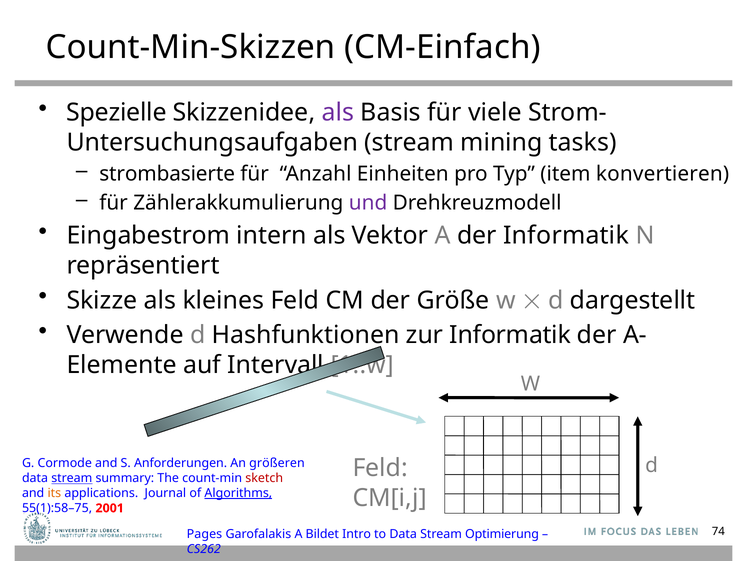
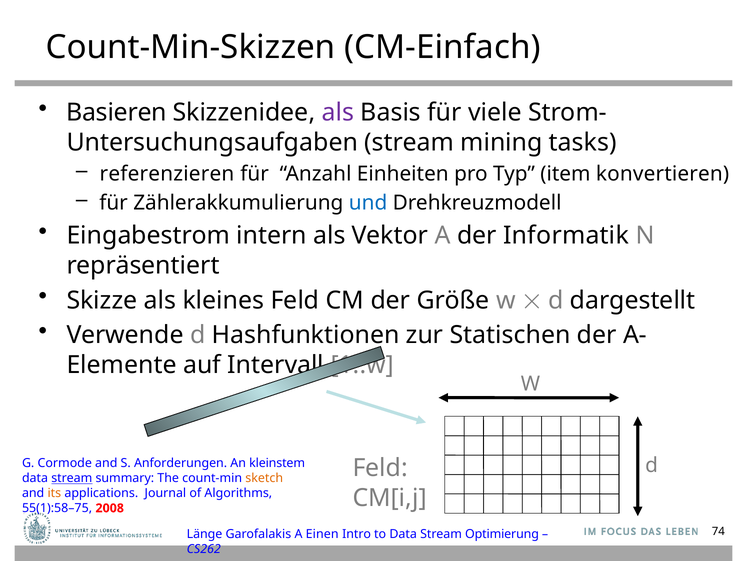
Spezielle: Spezielle -> Basieren (117, 112)
strombasierte: strombasierte -> referenzieren (167, 173)
und colour: purple -> blue (368, 202)
Informatik: Informatik -> Statischen (510, 335)
größeren: größeren -> kleinstem (277, 463)
sketch colour: red -> orange (264, 478)
Algorithms underline: present -> none (238, 493)
2001: 2001 -> 2008 (110, 508)
Pages: Pages -> Länge (205, 533)
Bildet: Bildet -> Einen (322, 533)
